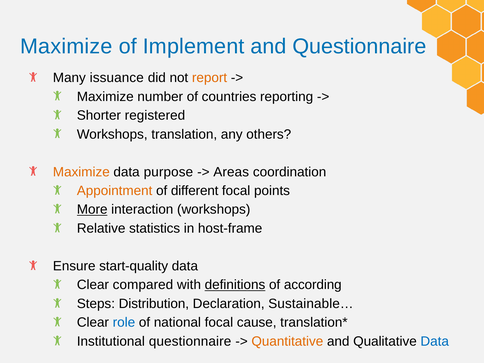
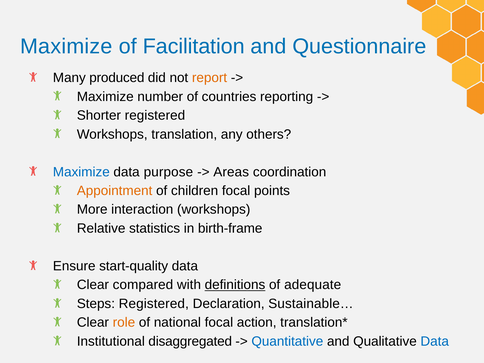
Implement: Implement -> Facilitation (194, 46)
issuance: issuance -> produced (117, 78)
Maximize colour: orange -> blue (81, 172)
different: different -> children (195, 191)
More underline: present -> none (92, 210)
host-frame: host-frame -> birth-frame (230, 228)
according: according -> adequate (313, 285)
Steps Distribution: Distribution -> Registered (154, 304)
role colour: blue -> orange (124, 323)
cause: cause -> action (257, 323)
Institutional questionnaire: questionnaire -> disaggregated (190, 341)
Quantitative colour: orange -> blue (287, 341)
